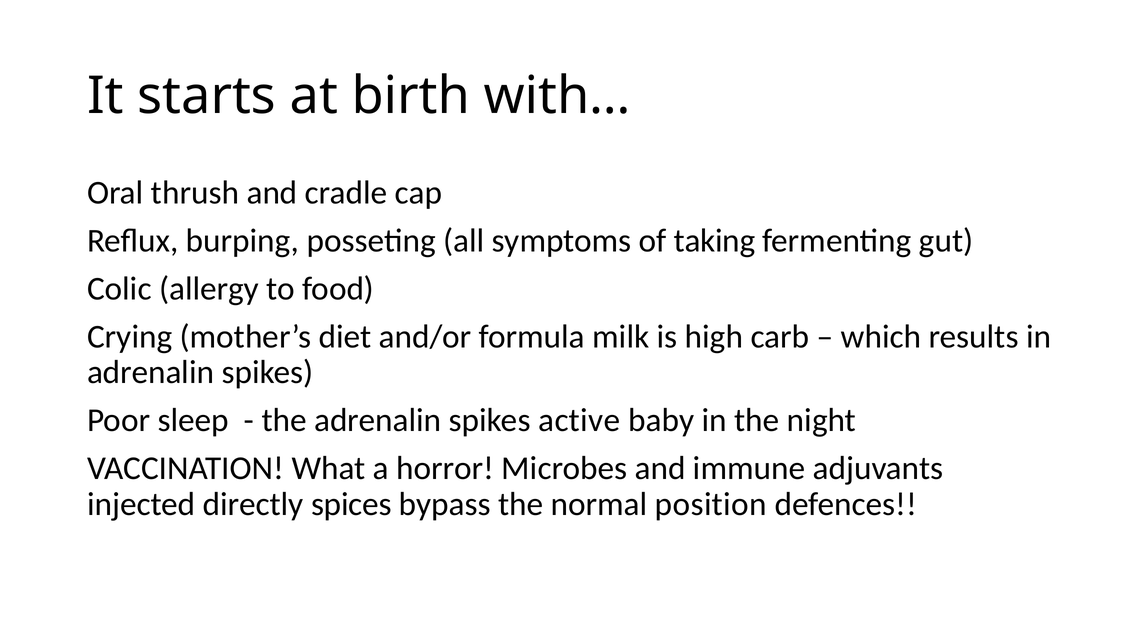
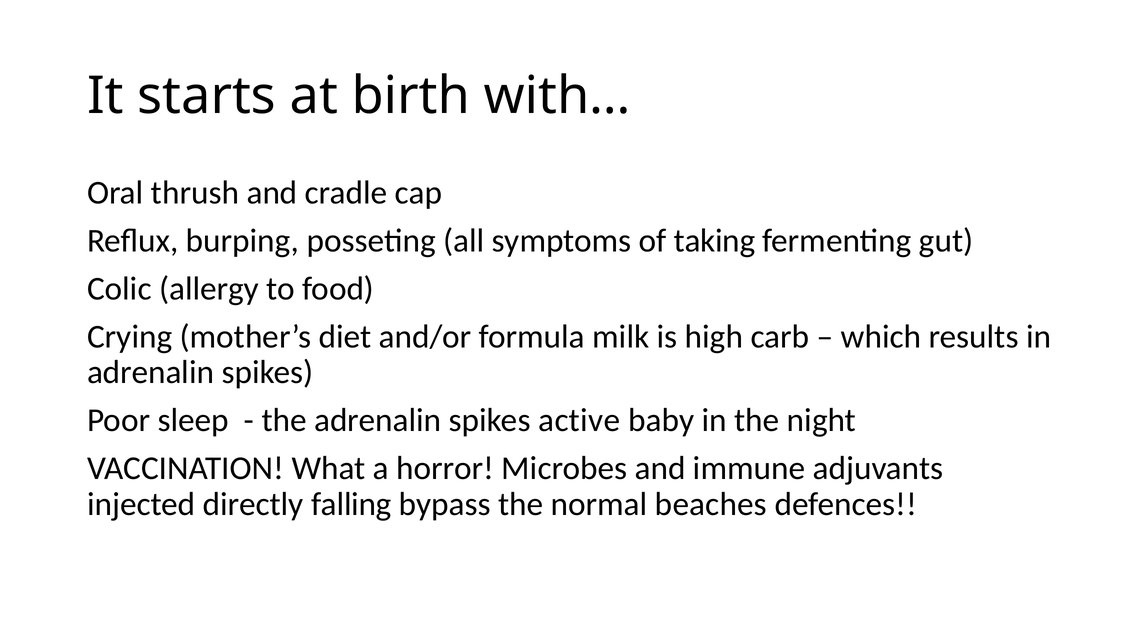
spices: spices -> falling (351, 504)
position: position -> beaches (711, 504)
